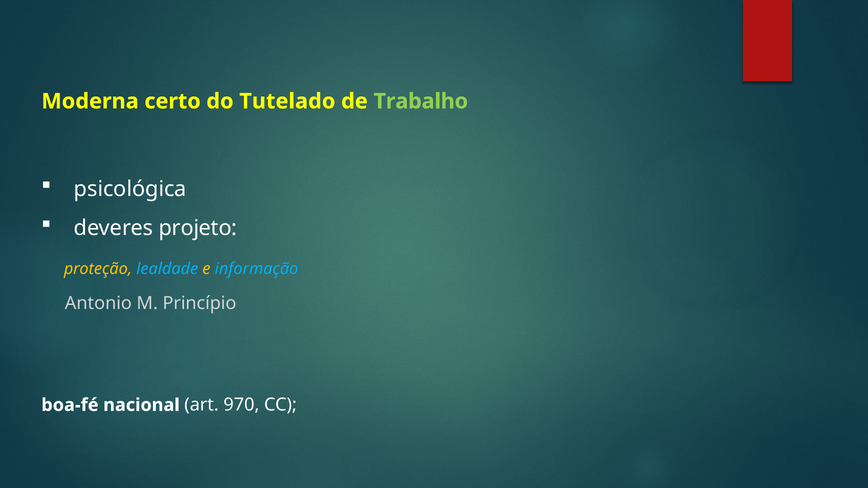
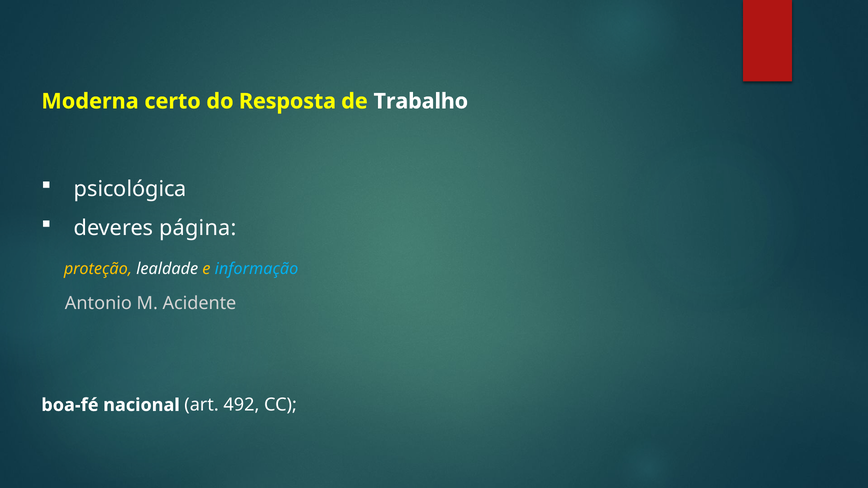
Tutelado: Tutelado -> Resposta (287, 101)
Trabalho colour: light green -> white (421, 101)
projeto: projeto -> página (198, 228)
lealdade colour: light blue -> white (167, 269)
Princípio: Princípio -> Acidente (199, 303)
970: 970 -> 492 (241, 405)
